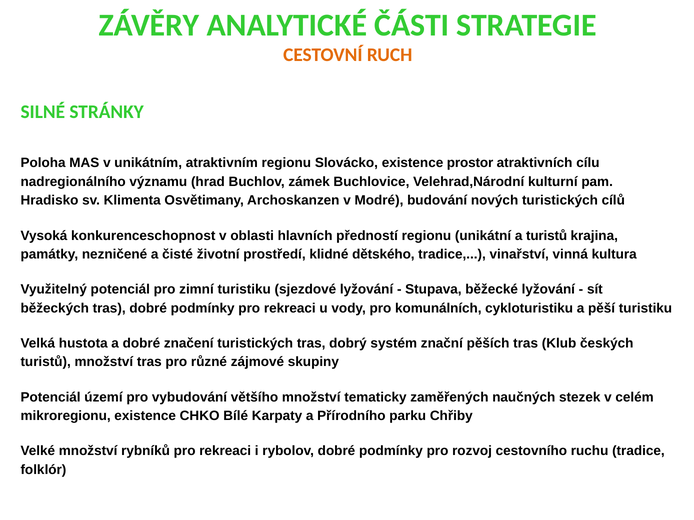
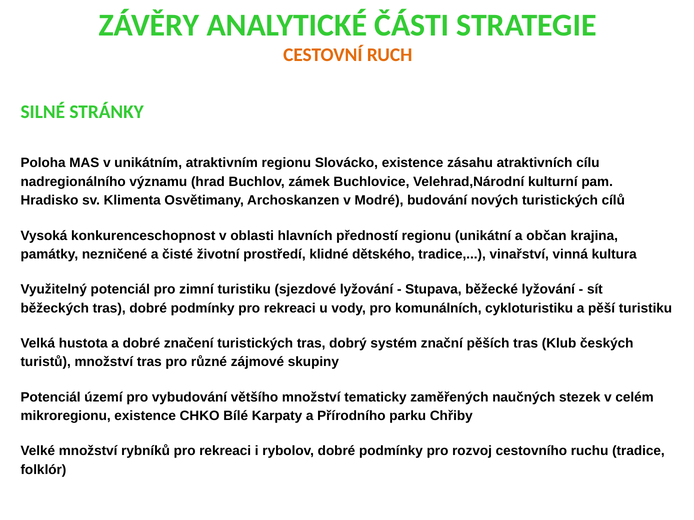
prostor: prostor -> zásahu (470, 163)
a turistů: turistů -> občan (546, 236)
